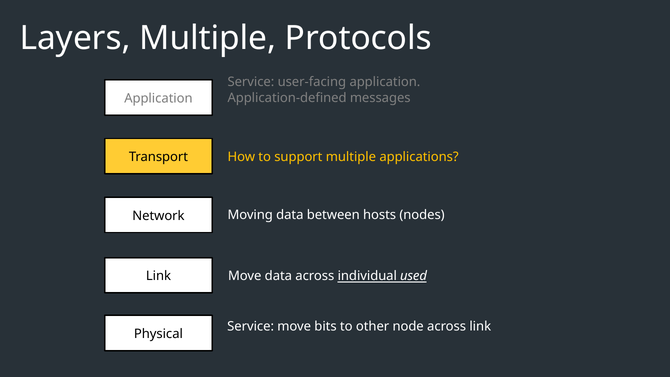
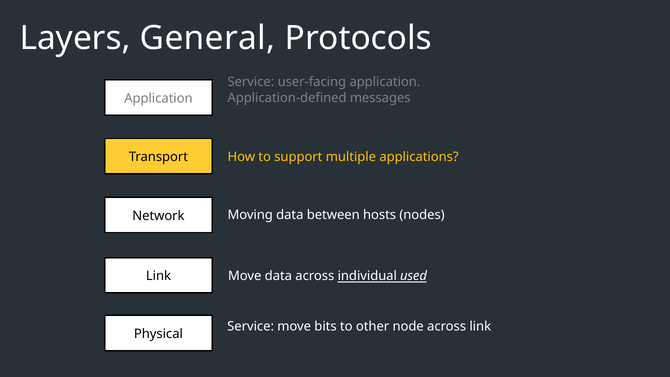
Layers Multiple: Multiple -> General (208, 38)
